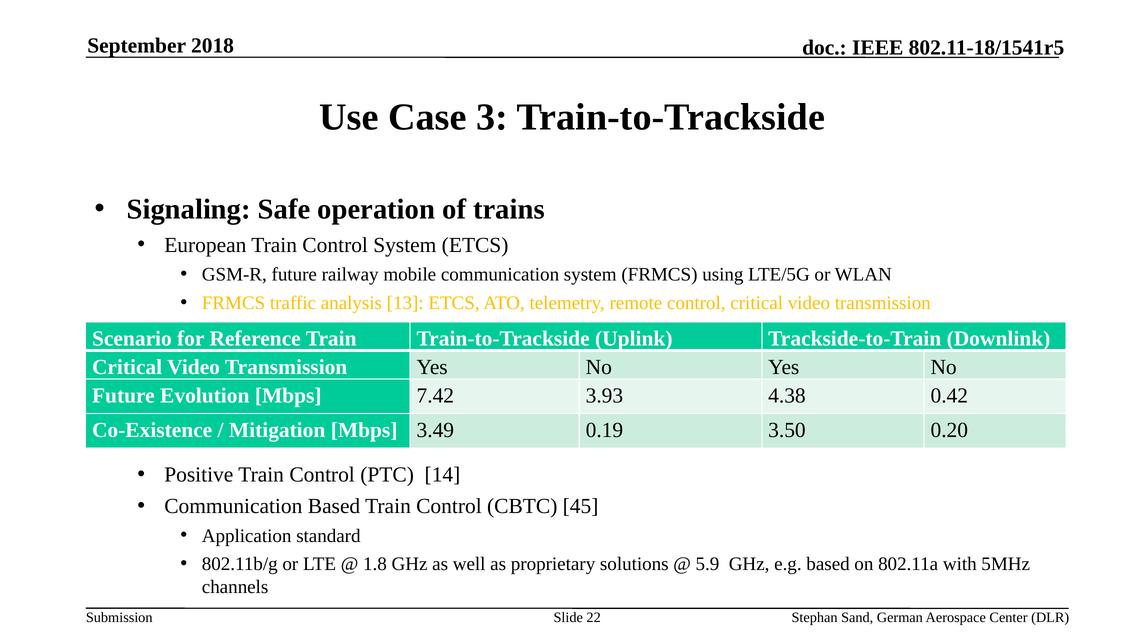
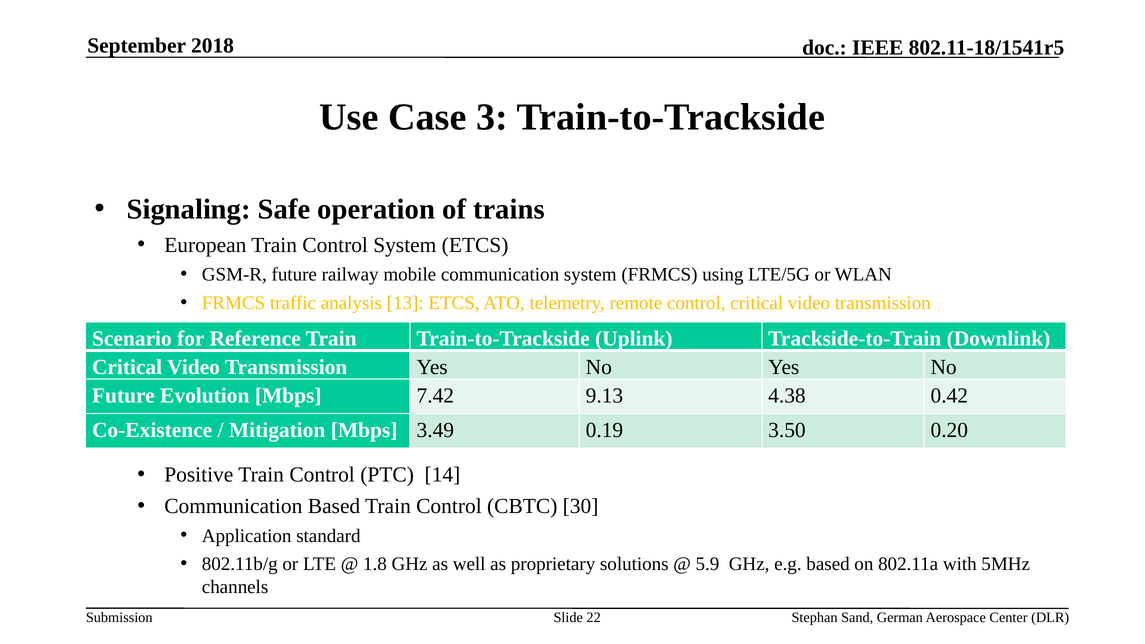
3.93: 3.93 -> 9.13 (604, 396)
45: 45 -> 30 (581, 506)
